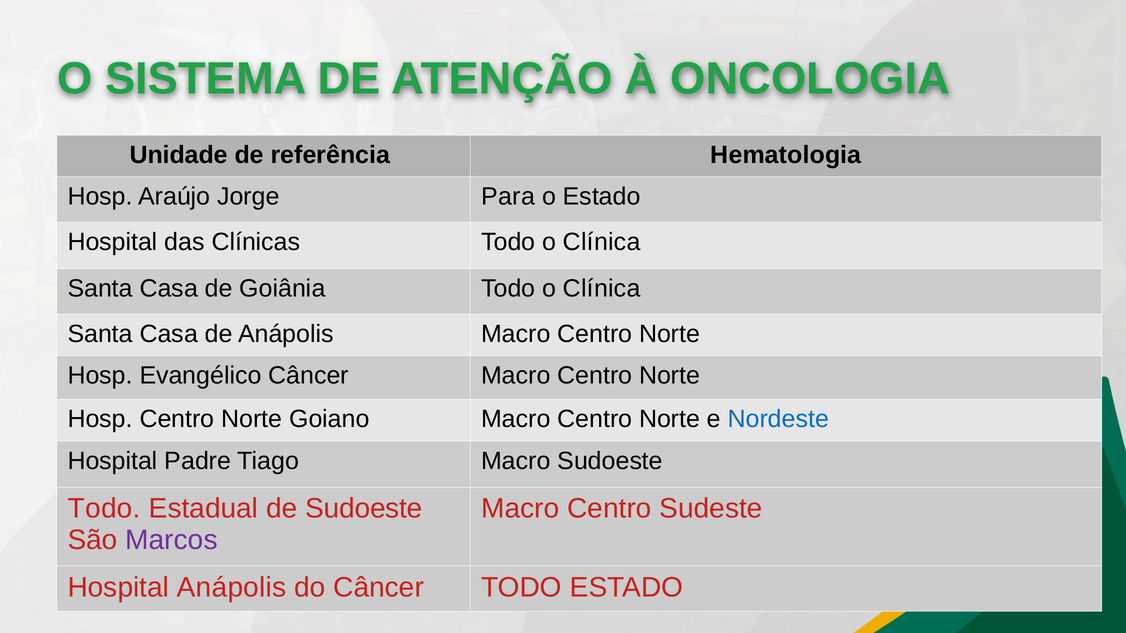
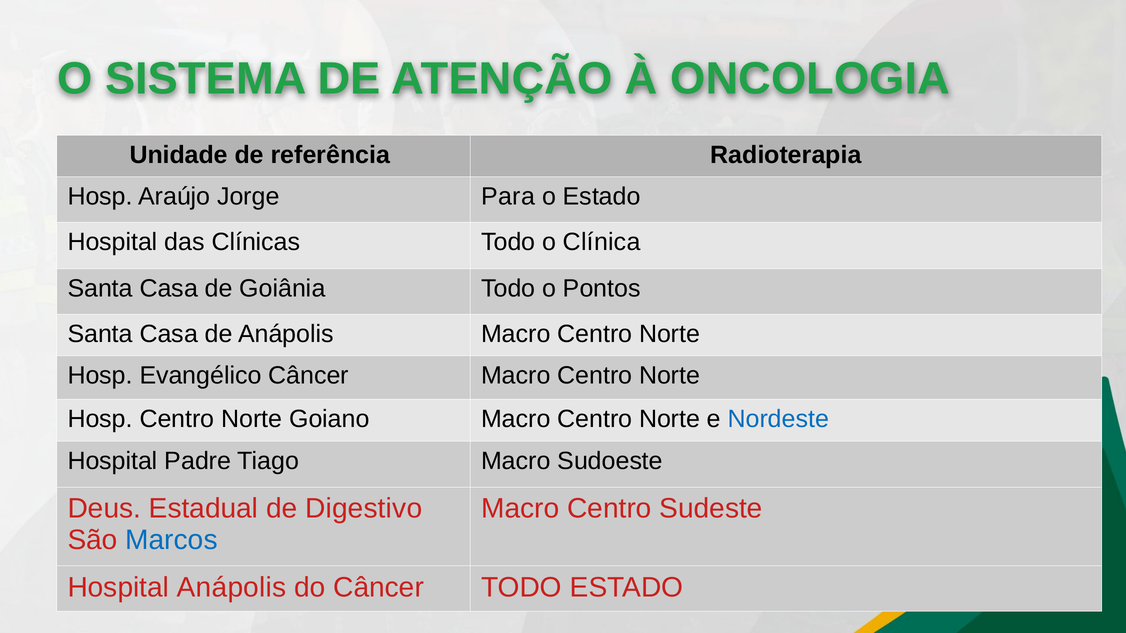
Hematologia: Hematologia -> Radioterapia (786, 155)
Goiânia Todo o Clínica: Clínica -> Pontos (602, 289)
Todo: Todo -> Deus (104, 509)
de Sudoeste: Sudoeste -> Digestivo (364, 509)
Marcos colour: purple -> blue (171, 541)
